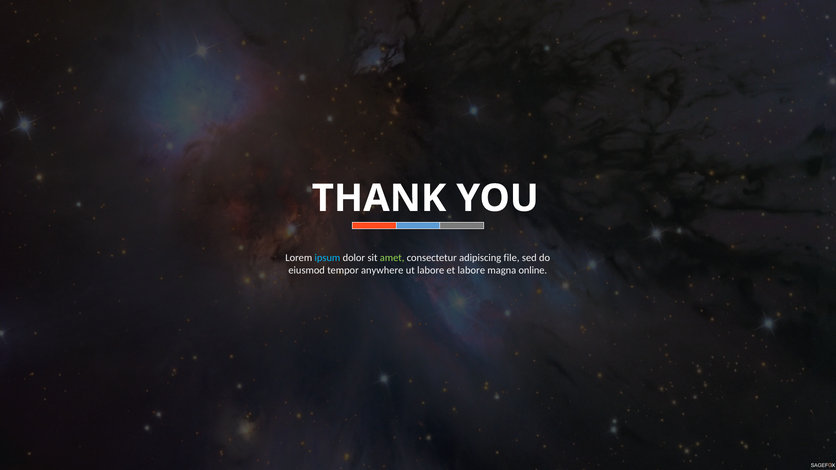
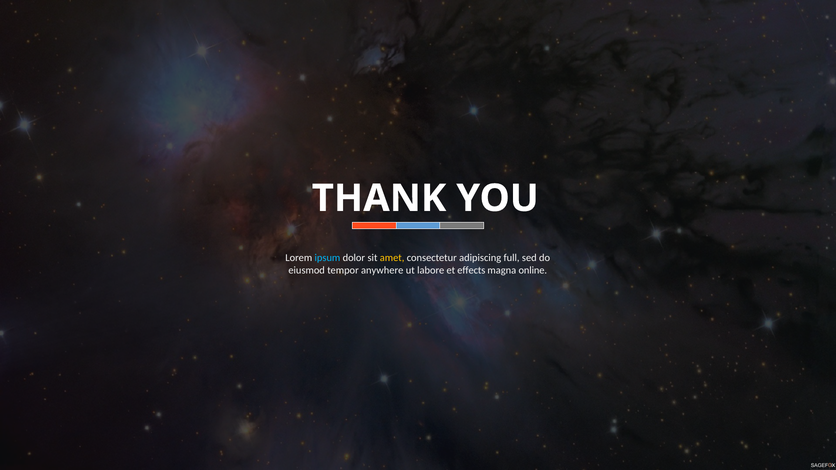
amet colour: light green -> yellow (392, 258)
file: file -> full (512, 258)
et labore: labore -> effects (471, 271)
